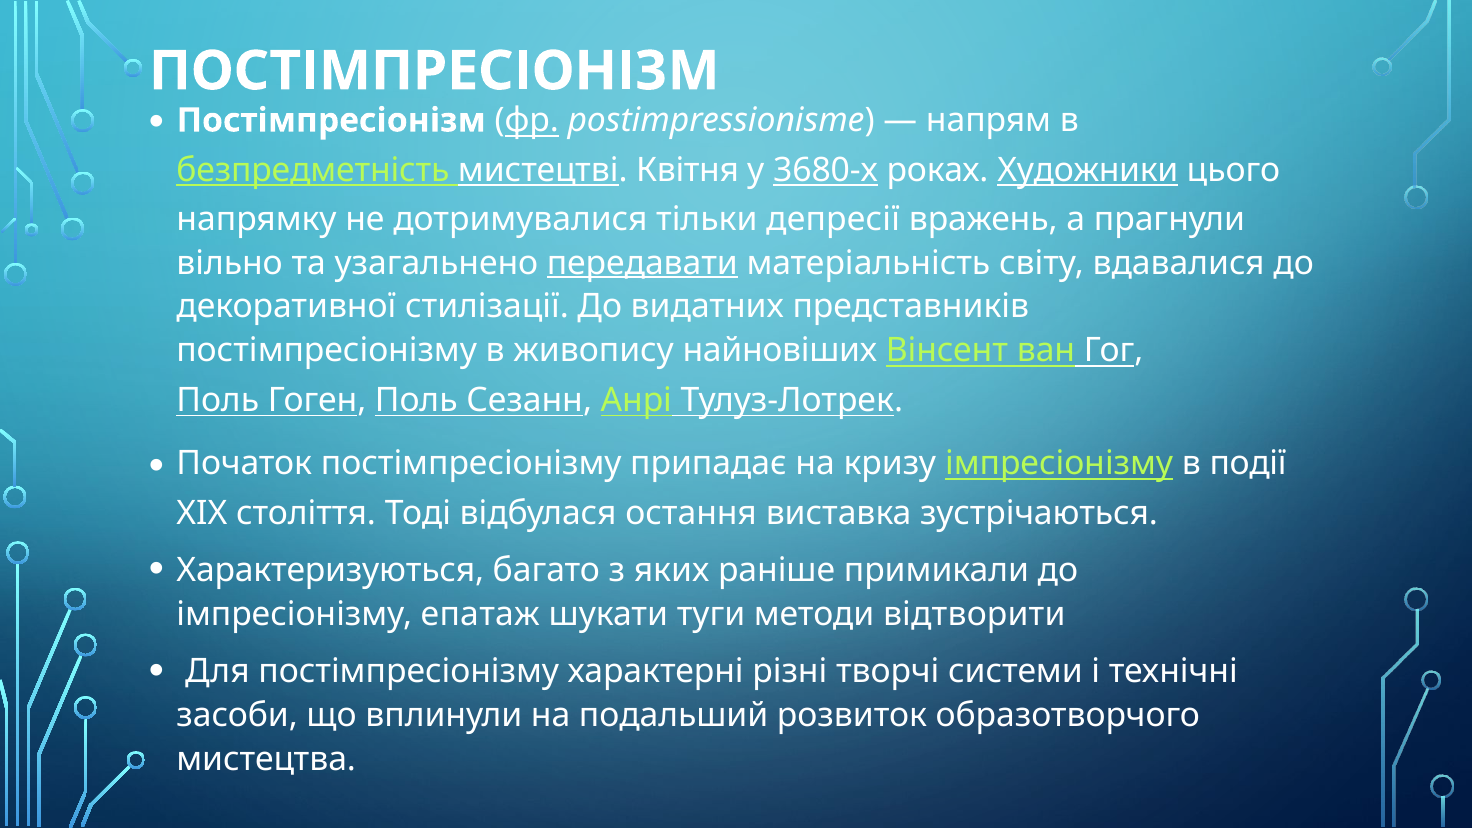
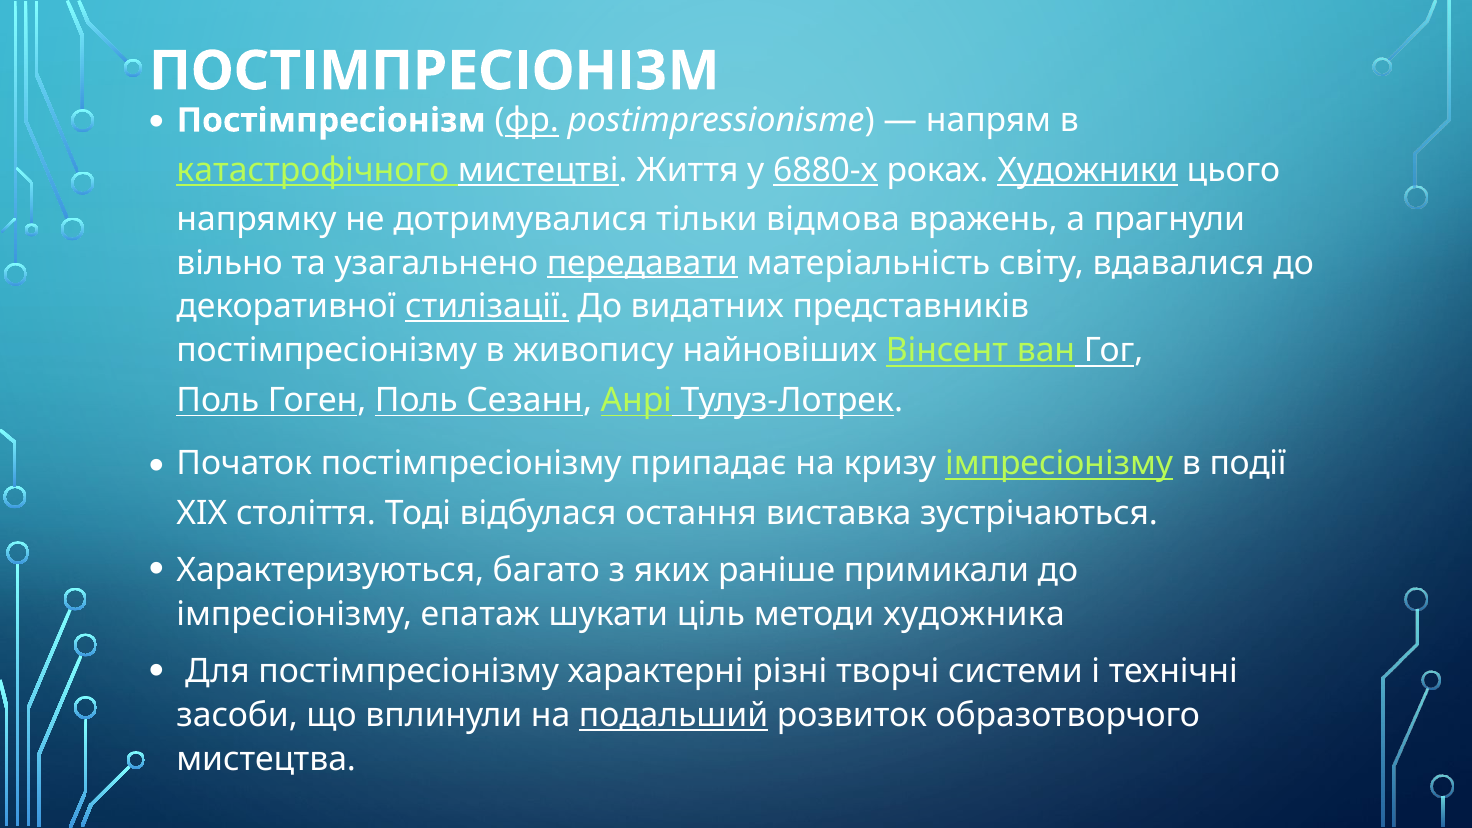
безпредметність: безпредметність -> катастрофічного (313, 170)
Квітня: Квітня -> Життя (687, 170)
3680-х: 3680-х -> 6880-х (826, 170)
депресії: депресії -> відмова (833, 219)
стилізації underline: none -> present (487, 307)
туги: туги -> ціль (711, 614)
відтворити: відтворити -> художника (974, 614)
подальший underline: none -> present (674, 715)
